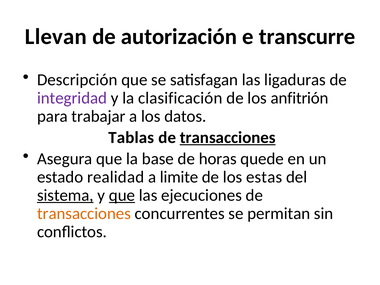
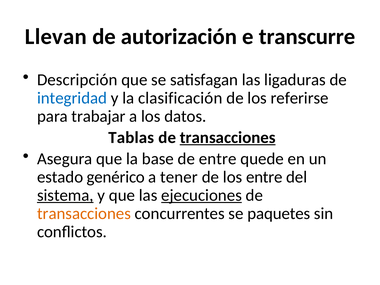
integridad colour: purple -> blue (72, 98)
anfitrión: anfitrión -> referirse (300, 98)
de horas: horas -> entre (218, 159)
realidad: realidad -> genérico (116, 177)
limite: limite -> tener (179, 177)
los estas: estas -> entre (264, 177)
que underline: present -> none (122, 195)
ejecuciones underline: none -> present (202, 195)
permitan: permitan -> paquetes (279, 214)
